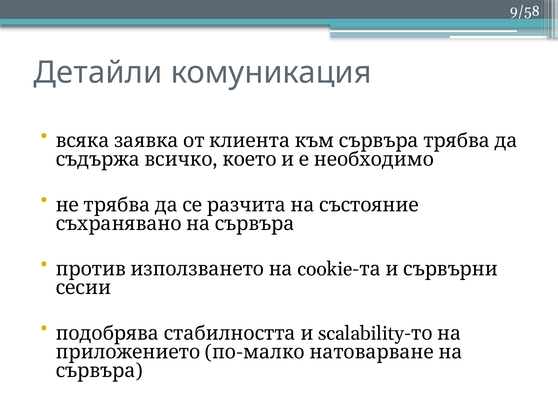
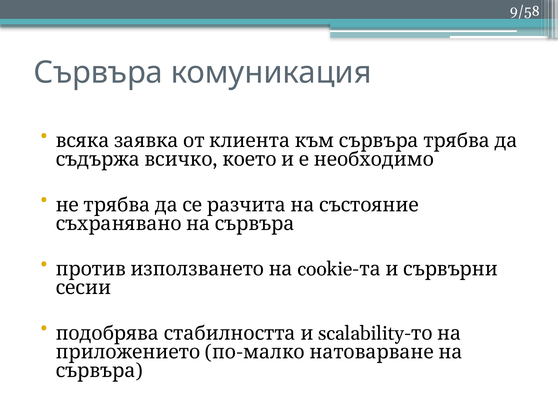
Детайли: Детайли -> Сървъра (98, 73)
